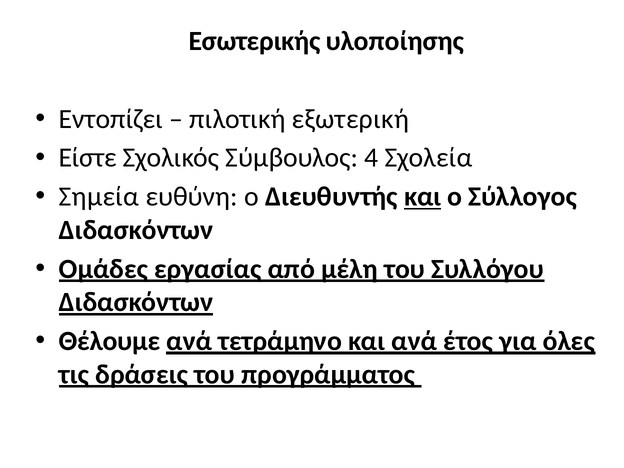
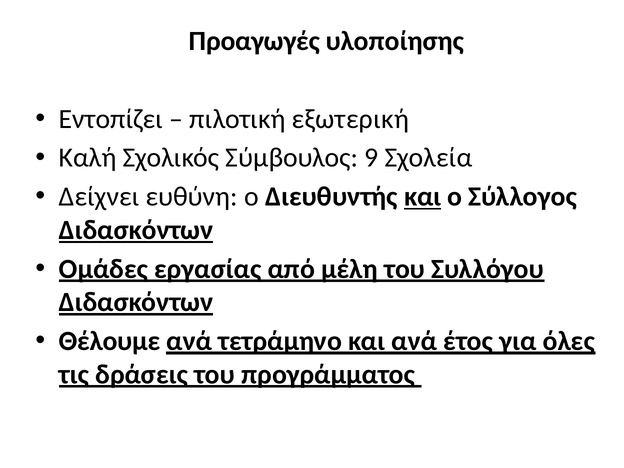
Εσωτερικής: Εσωτερικής -> Προαγωγές (254, 41)
Είστε: Είστε -> Καλή (88, 158)
4: 4 -> 9 (371, 158)
Σημεία: Σημεία -> Δείχνει (99, 197)
Διδασκόντων underline: none -> present (136, 230)
